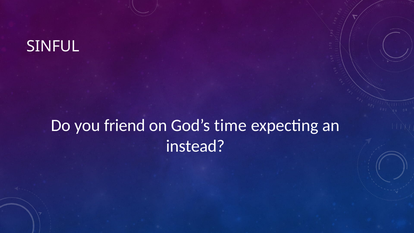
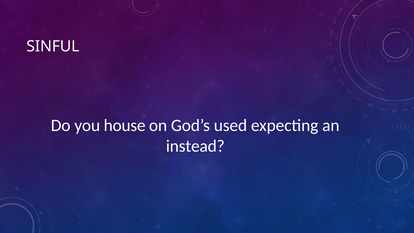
friend: friend -> house (125, 126)
time: time -> used (230, 126)
